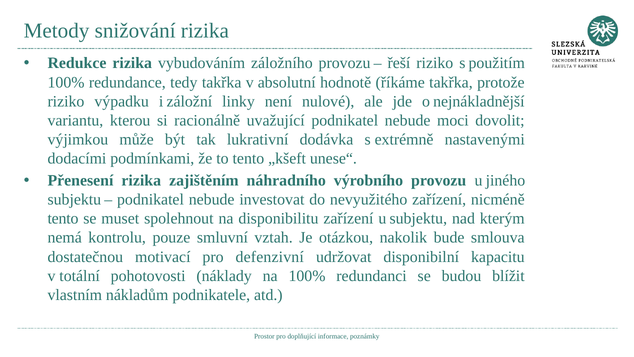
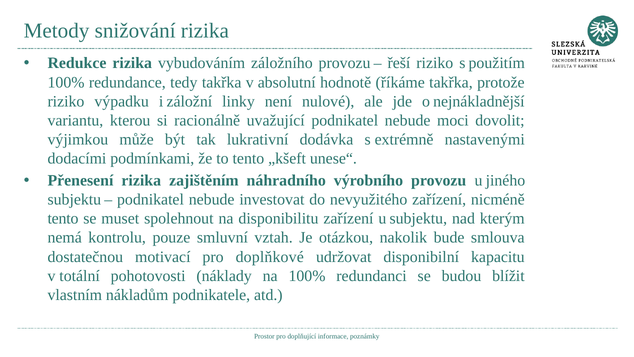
defenzivní: defenzivní -> doplňkové (270, 257)
